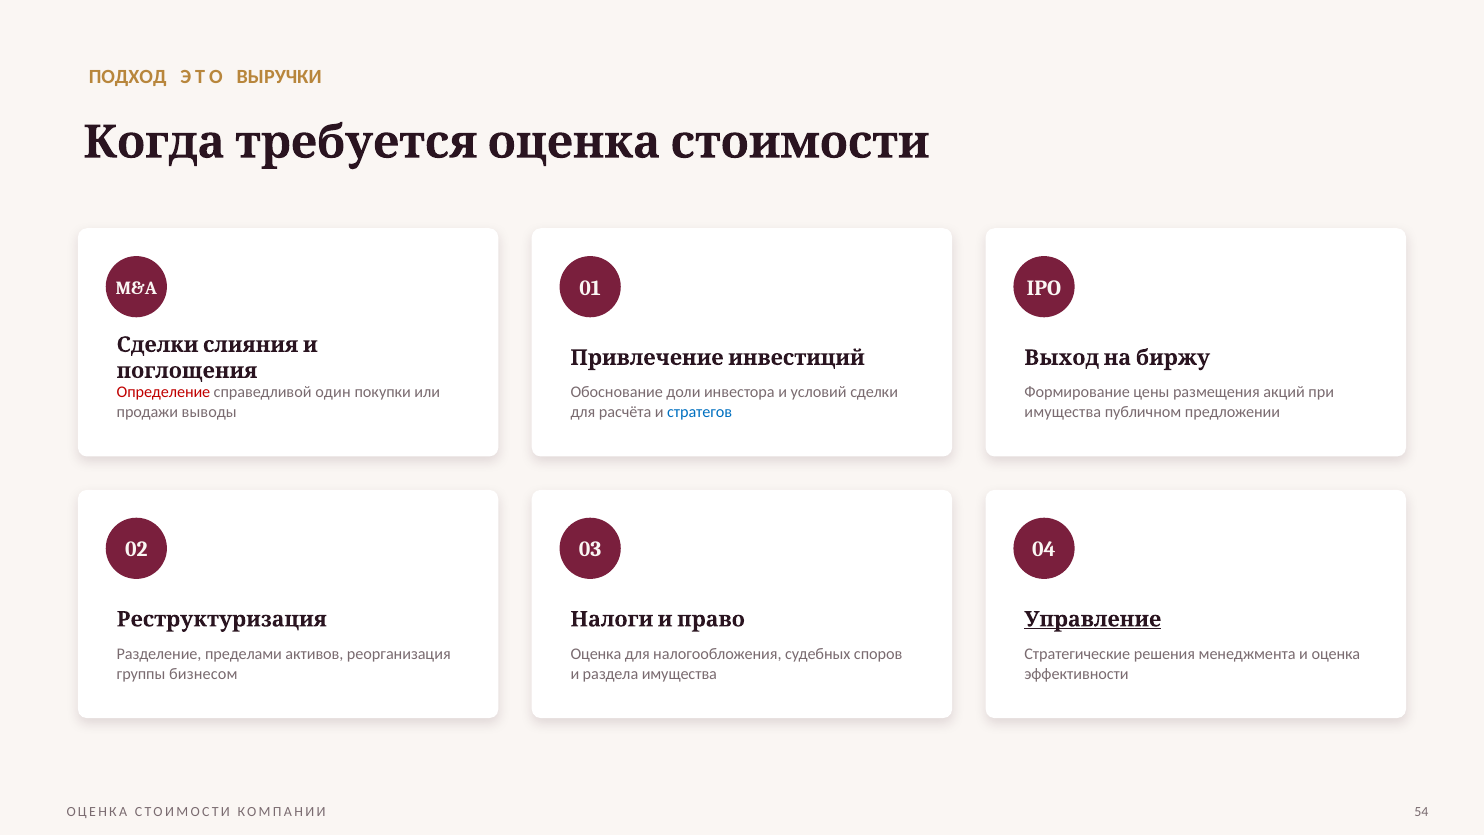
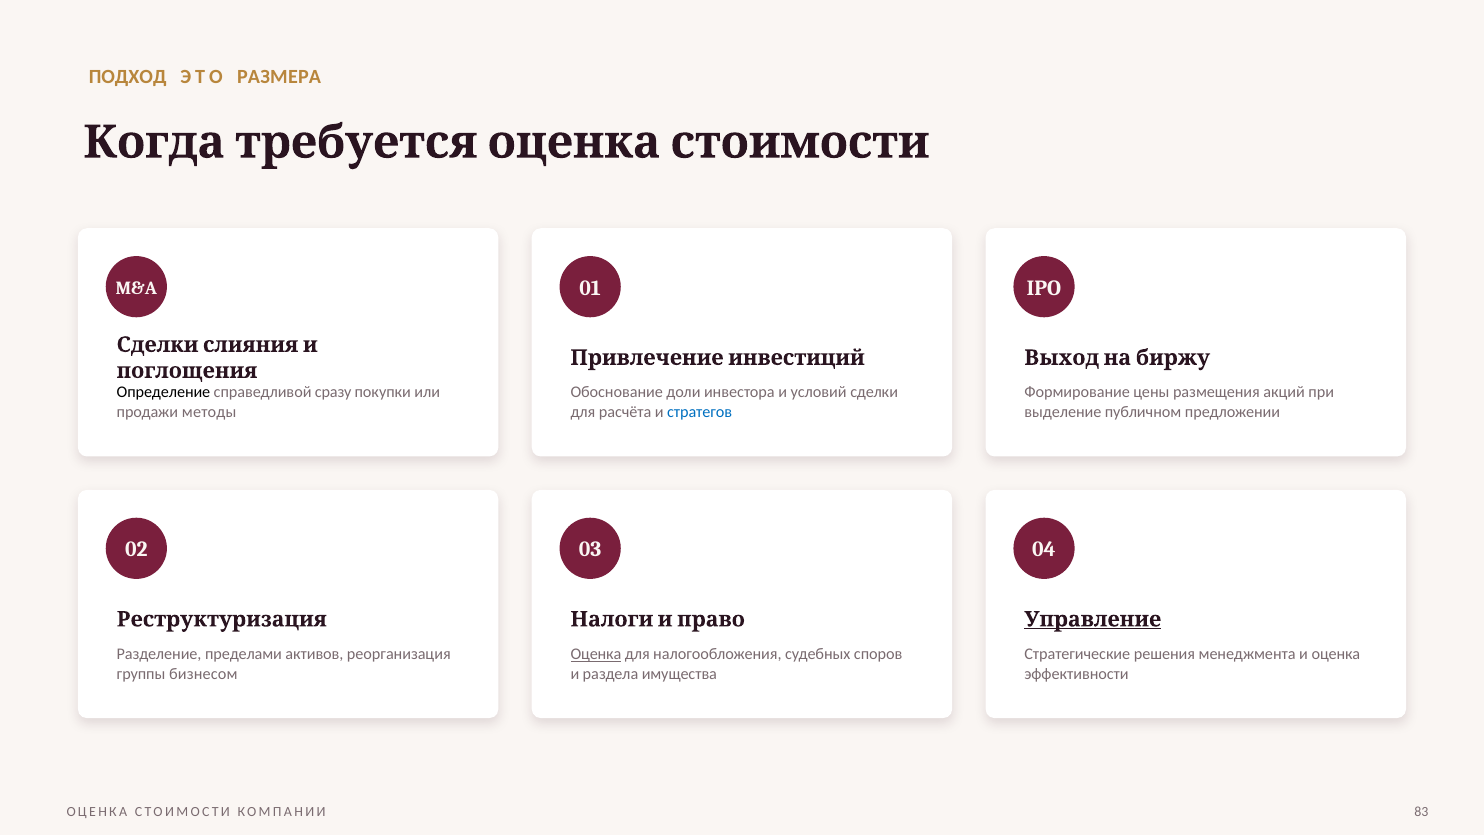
ВЫРУЧКИ: ВЫРУЧКИ -> РАЗМЕРА (279, 77)
Определение colour: red -> black (163, 393)
один: один -> сразу (333, 393)
выводы: выводы -> методы (209, 412)
имущества: имущества -> выделение (1063, 412)
Оценка underline: none -> present (596, 654)
54: 54 -> 83 (1421, 811)
